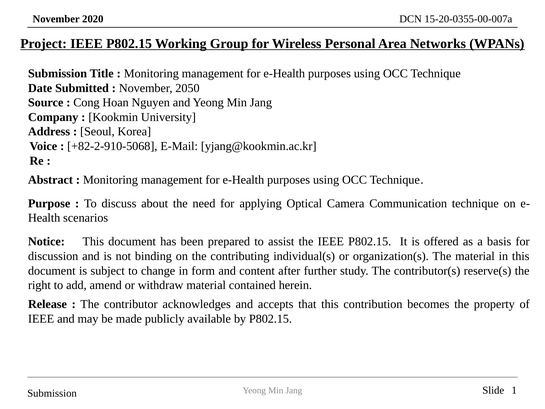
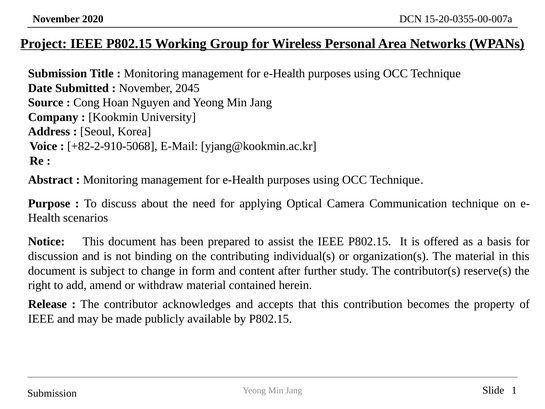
2050: 2050 -> 2045 (187, 88)
